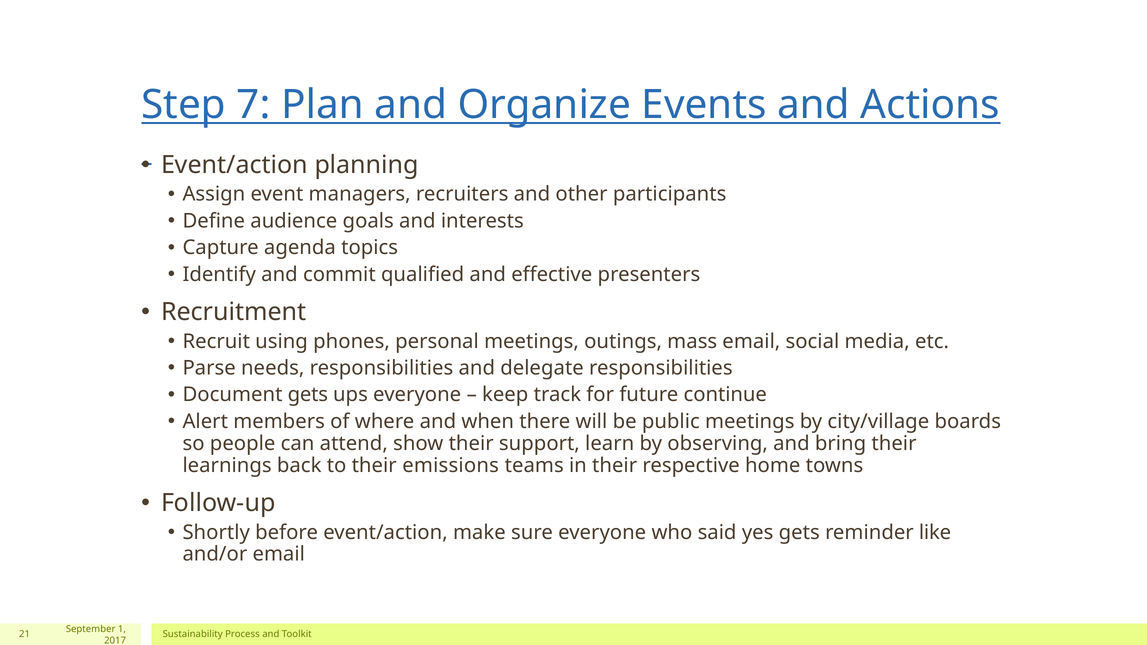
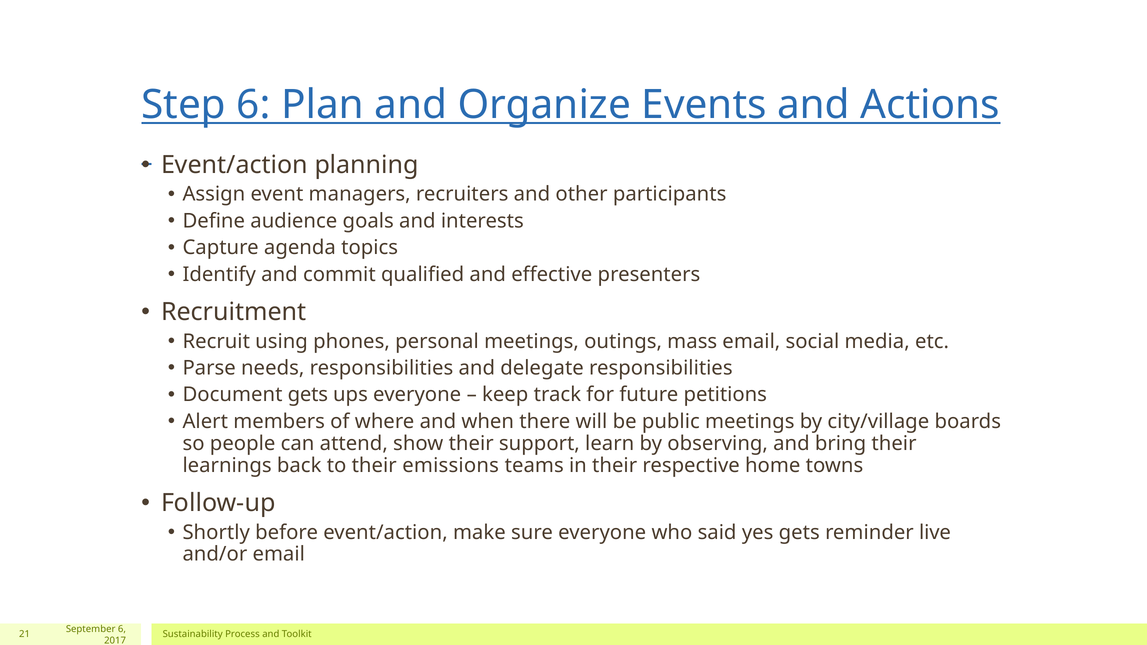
Step 7: 7 -> 6 (253, 105)
continue: continue -> petitions (725, 395)
like: like -> live (935, 532)
September 1: 1 -> 6 (122, 629)
